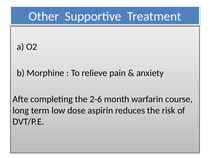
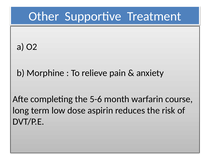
2-6: 2-6 -> 5-6 (96, 99)
